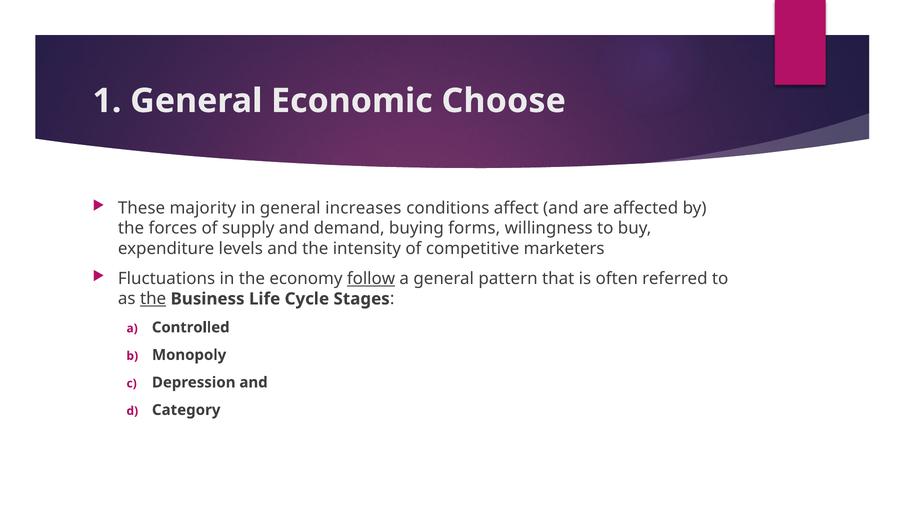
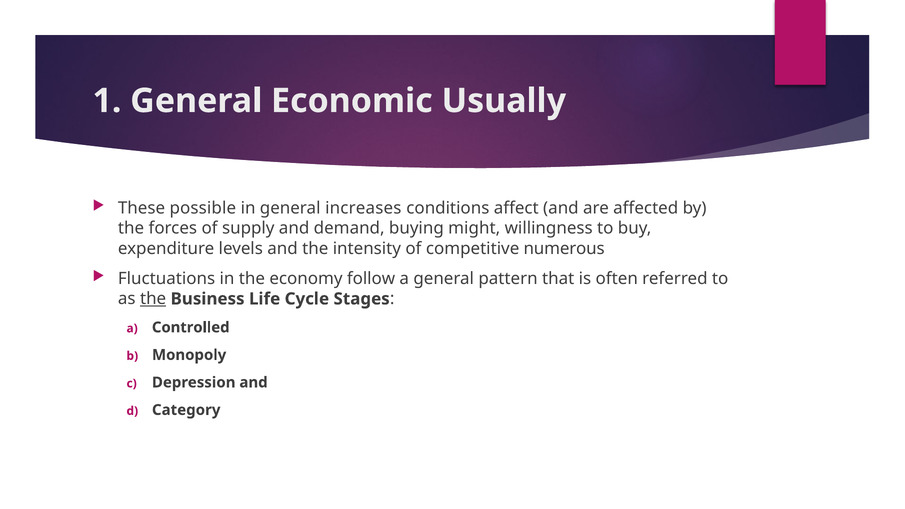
Choose: Choose -> Usually (504, 101)
majority: majority -> possible (203, 208)
forms: forms -> might (474, 228)
marketers: marketers -> numerous (564, 249)
follow underline: present -> none (371, 279)
